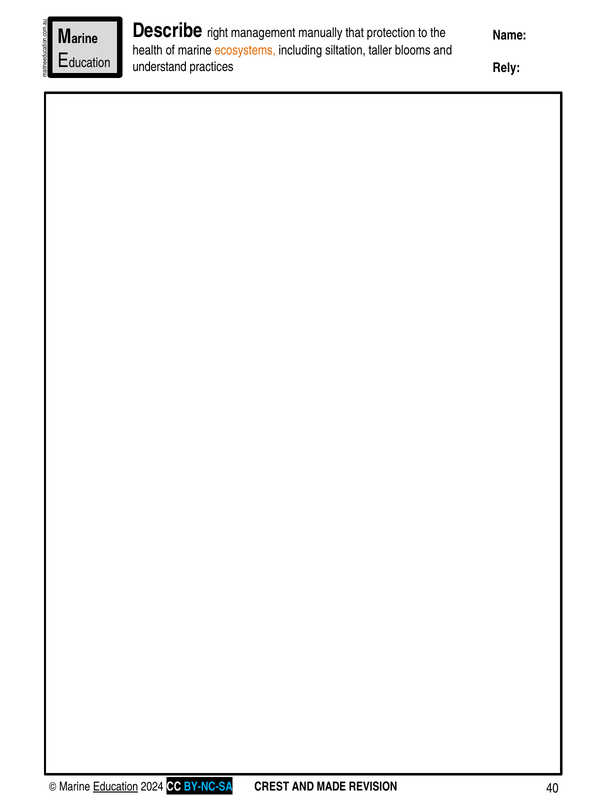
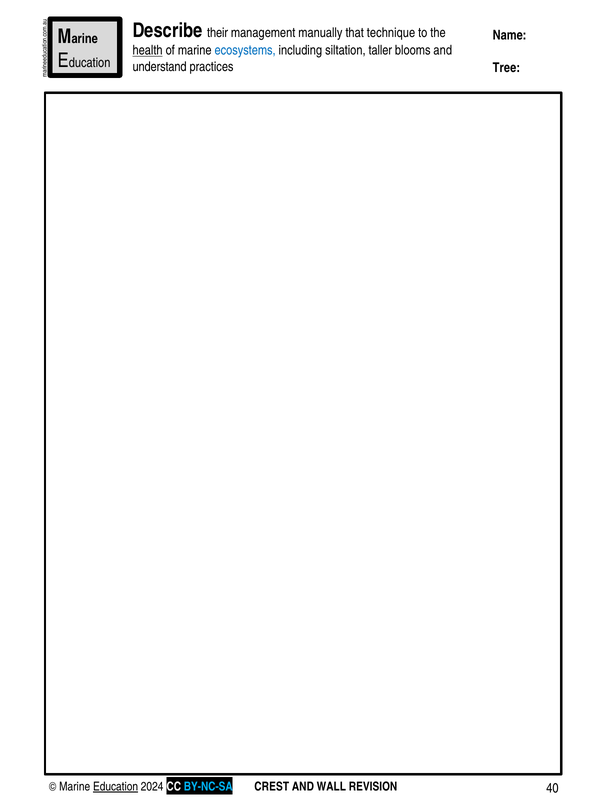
right: right -> their (218, 33)
protection: protection -> technique (391, 33)
health underline: none -> present (148, 51)
ecosystems colour: orange -> blue (245, 51)
Rely: Rely -> Tree (506, 68)
MADE: MADE -> WALL (331, 787)
